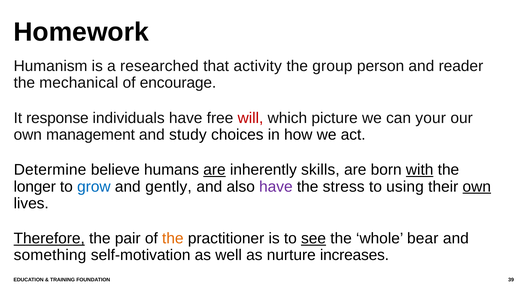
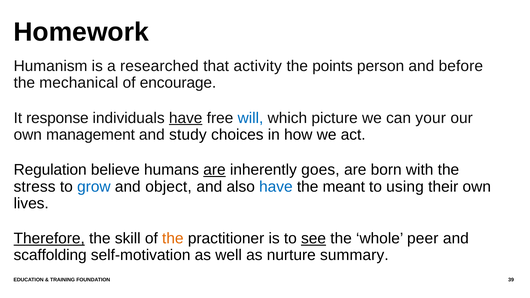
group: group -> points (333, 66)
reader: reader -> before (461, 66)
have underline: none -> present (186, 118)
will colour: red -> blue (250, 118)
Determine: Determine -> Regulation (50, 170)
skills: skills -> goes (320, 170)
with underline: present -> none (420, 170)
longer: longer -> stress (35, 187)
gently: gently -> object (168, 187)
have colour: purple -> blue (276, 187)
stress: stress -> meant (344, 187)
own underline: present -> none (477, 187)
pair: pair -> skill (128, 239)
bear: bear -> peer (423, 239)
something: something -> scaffolding (50, 255)
increases: increases -> summary (354, 255)
